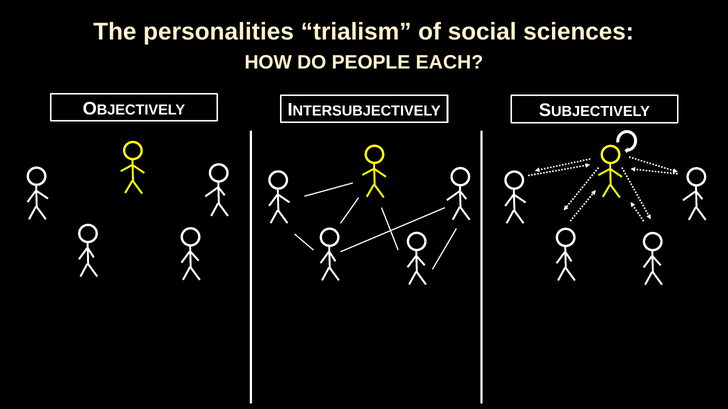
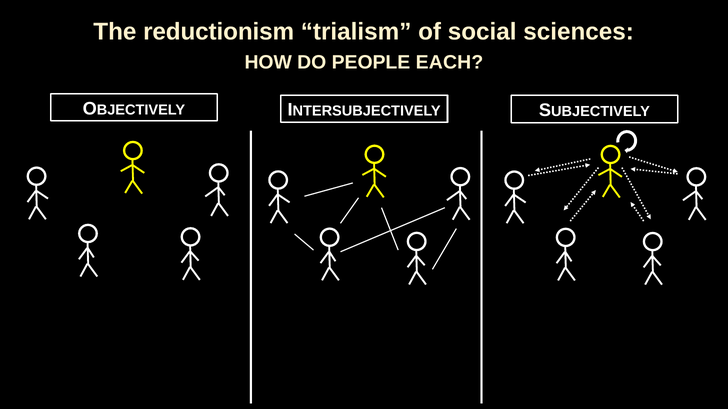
personalities: personalities -> reductionism (219, 32)
